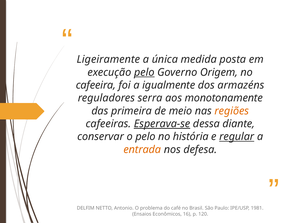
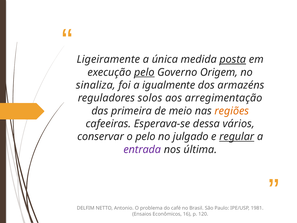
posta underline: none -> present (233, 59)
cafeeira: cafeeira -> sinaliza (96, 85)
serra: serra -> solos (150, 98)
monotonamente: monotonamente -> arregimentação (224, 98)
Esperava-se underline: present -> none (162, 124)
diante: diante -> vários (239, 124)
história: história -> julgado (191, 136)
entrada colour: orange -> purple (142, 149)
defesa: defesa -> última (200, 149)
